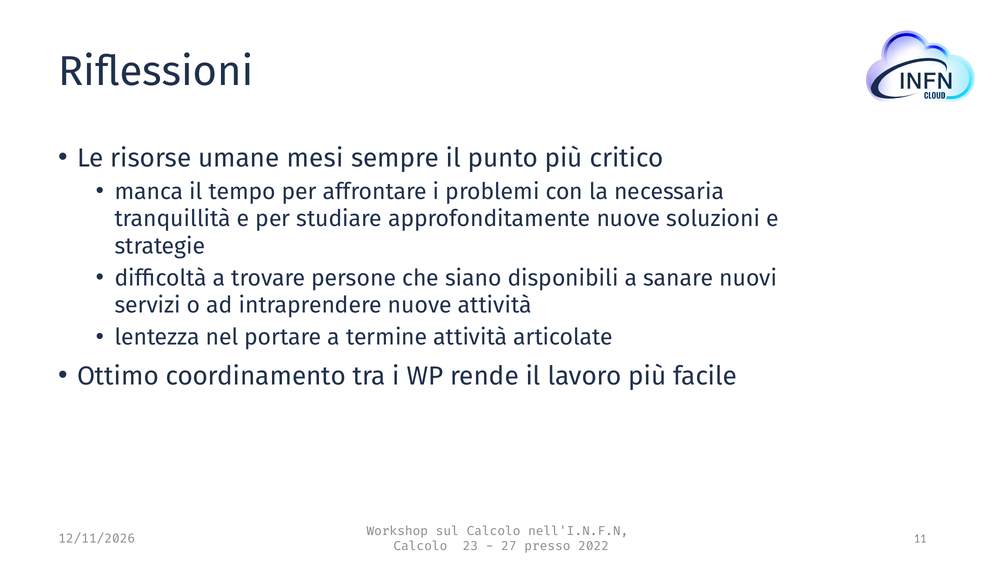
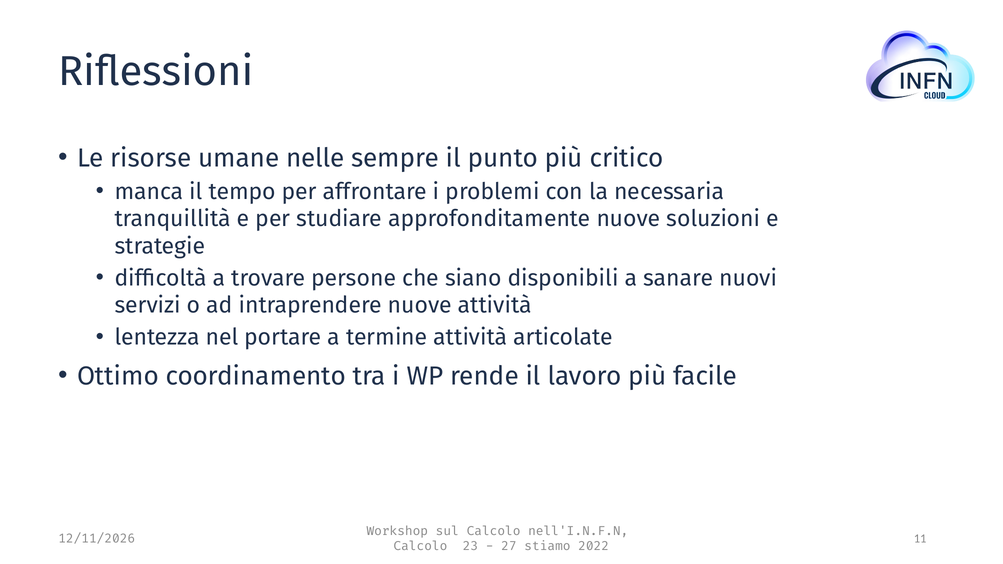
mesi: mesi -> nelle (315, 158)
presso: presso -> stiamo (547, 546)
